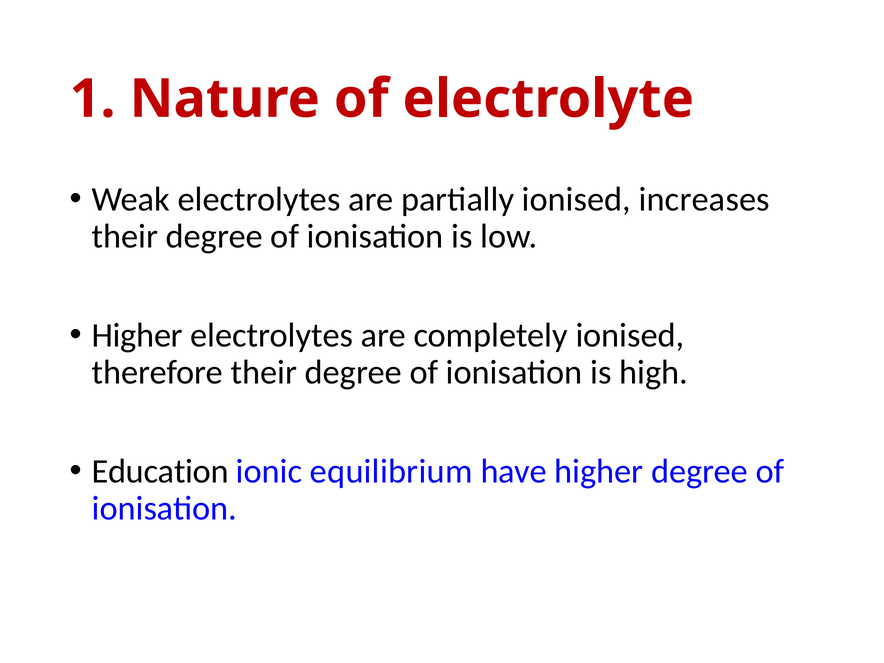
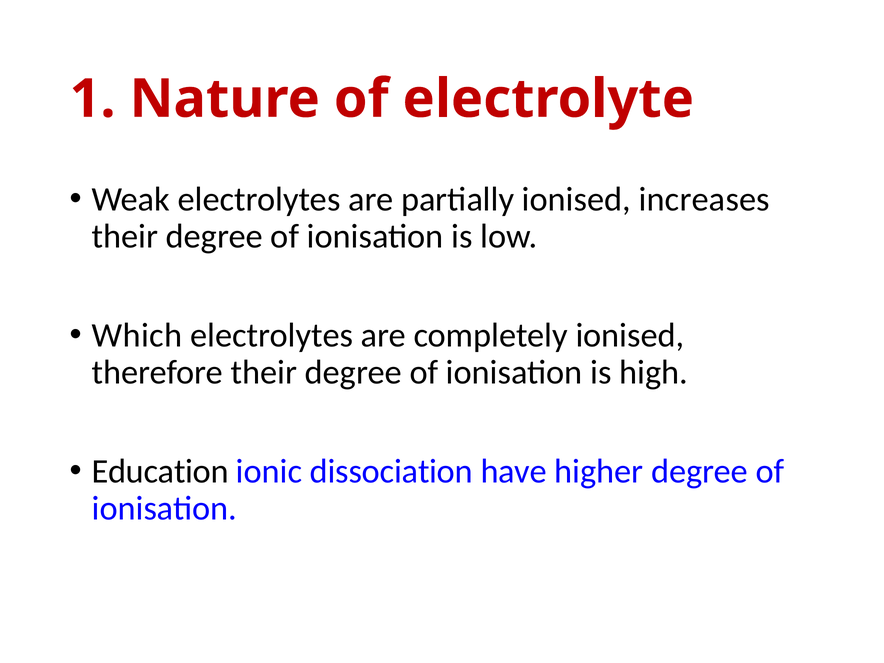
Higher: Higher -> Which (137, 335)
equilibrium: equilibrium -> dissociation (391, 471)
